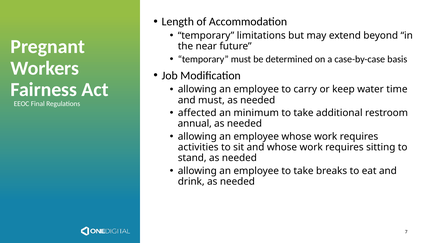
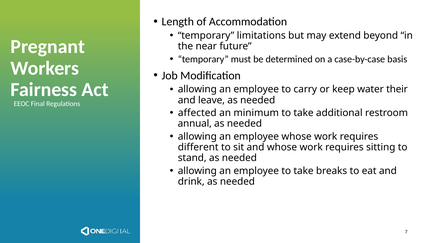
time: time -> their (397, 89)
and must: must -> leave (211, 100)
activities: activities -> different (198, 147)
